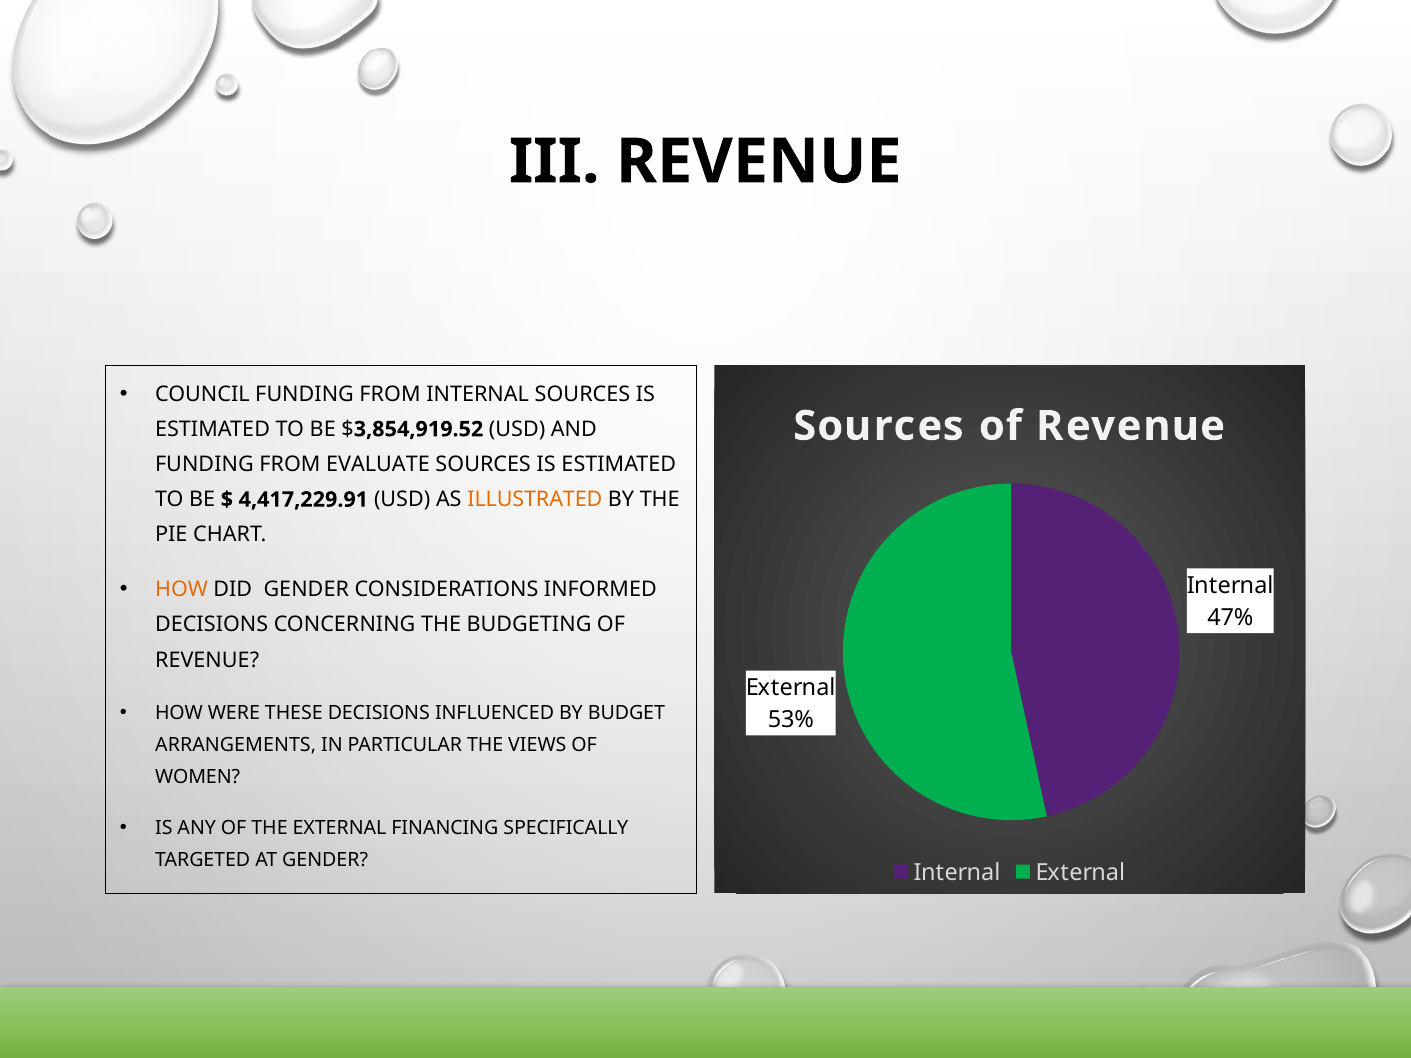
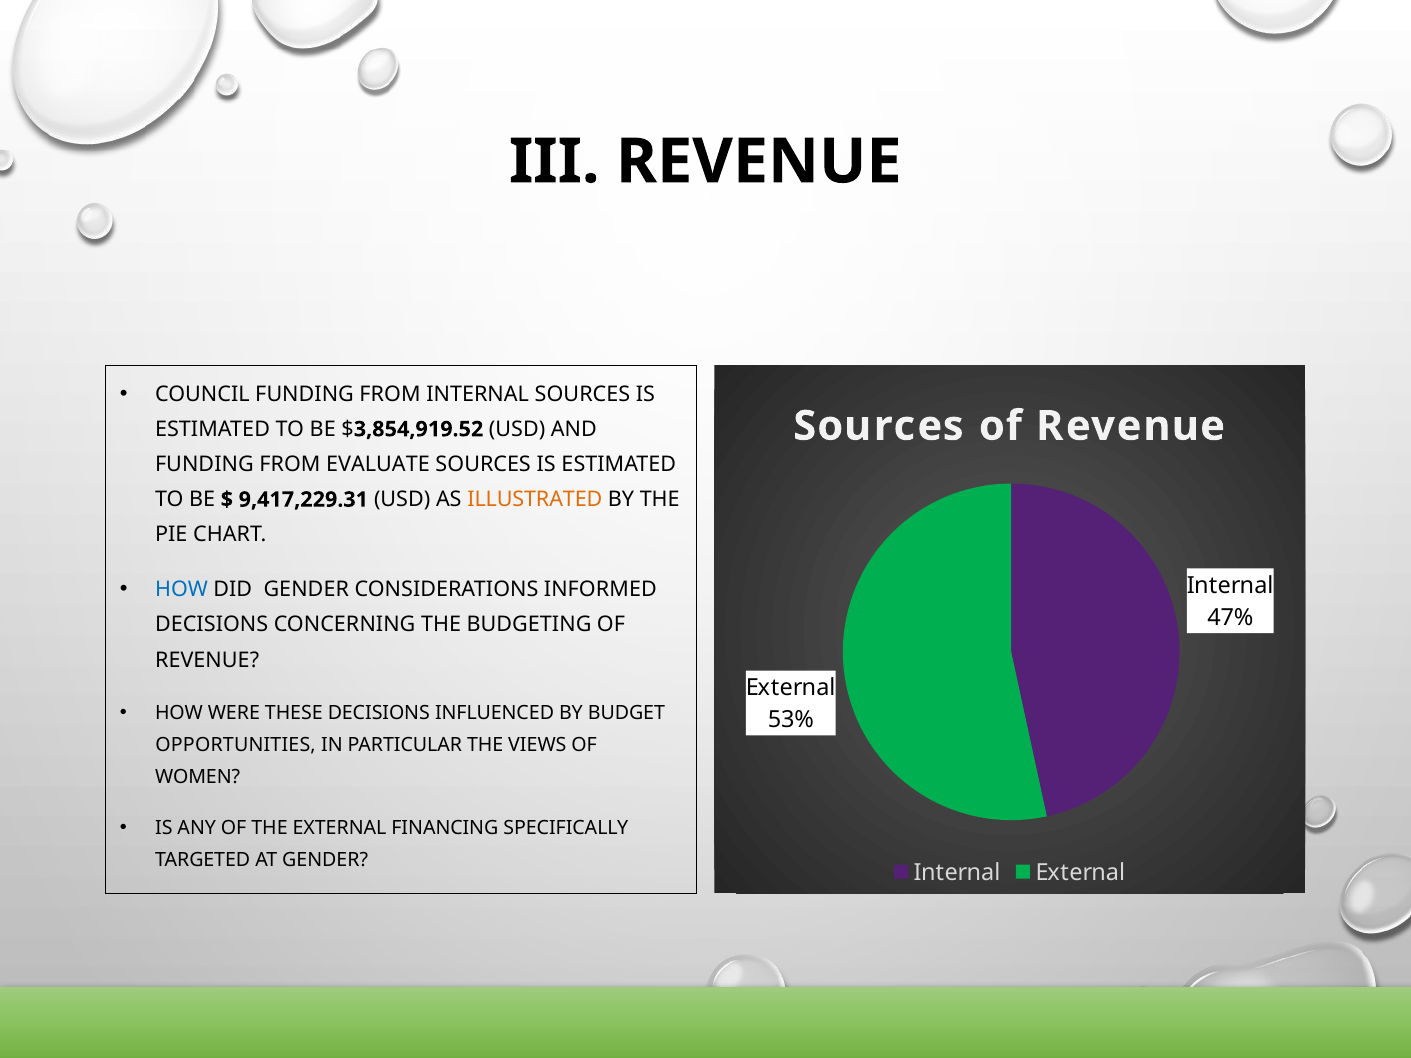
4,417,229.91: 4,417,229.91 -> 9,417,229.31 (303, 500)
HOW colour: orange -> blue (182, 590)
ARRANGEMENTS: ARRANGEMENTS -> OPPORTUNITIES (236, 745)
